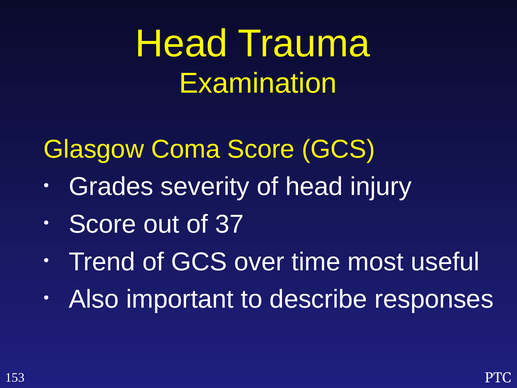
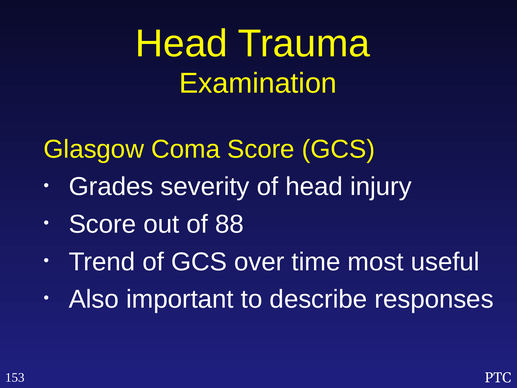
37: 37 -> 88 (229, 224)
